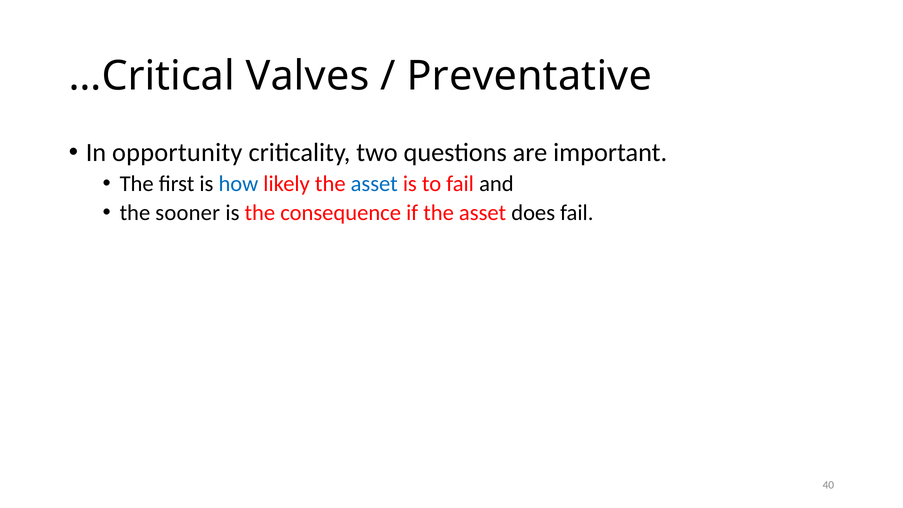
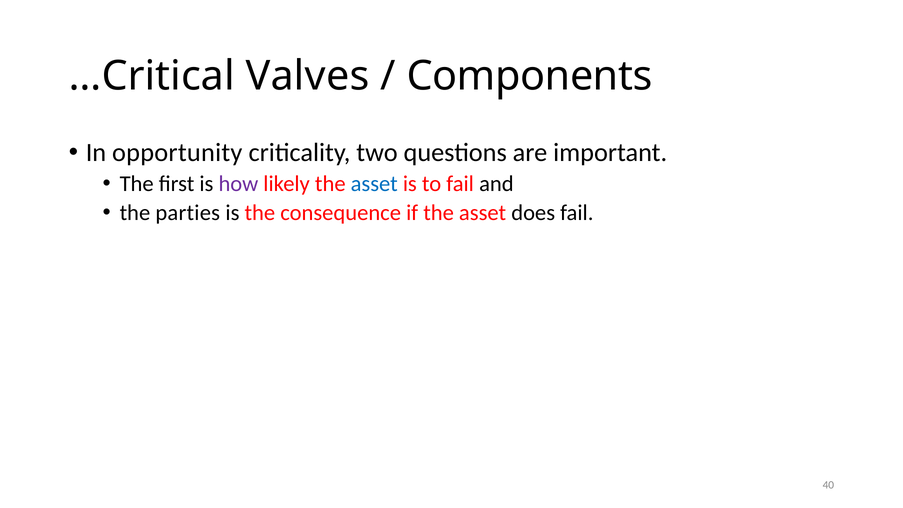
Preventative: Preventative -> Components (530, 76)
how colour: blue -> purple (238, 184)
sooner: sooner -> parties (188, 213)
